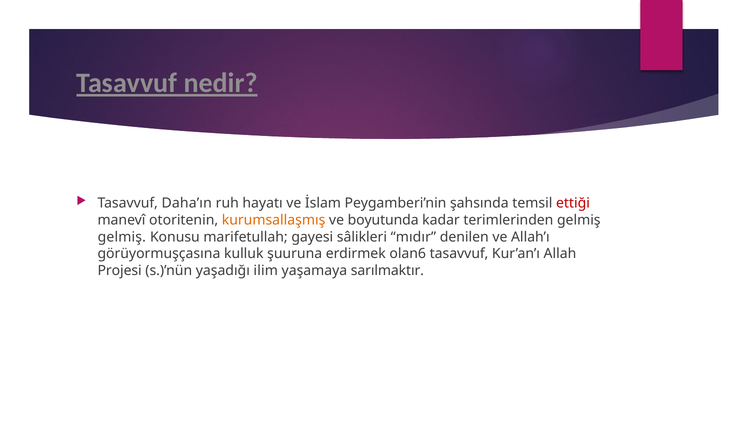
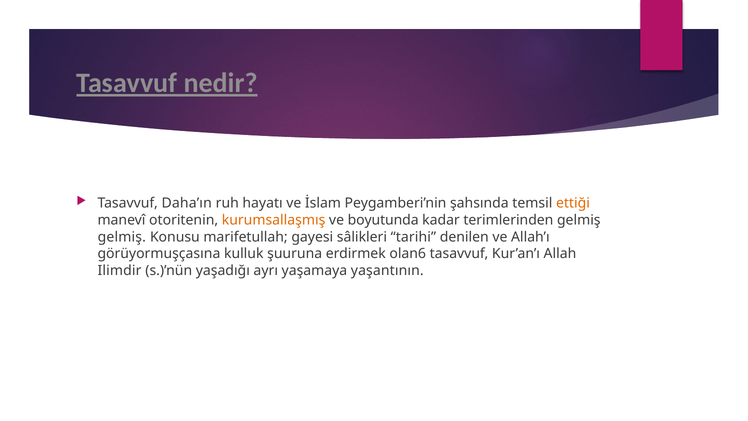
ettiği colour: red -> orange (573, 203)
mıdır: mıdır -> tarihi (413, 237)
Projesi: Projesi -> Ilimdir (120, 270)
ilim: ilim -> ayrı (266, 270)
sarılmaktır: sarılmaktır -> yaşantının (387, 270)
